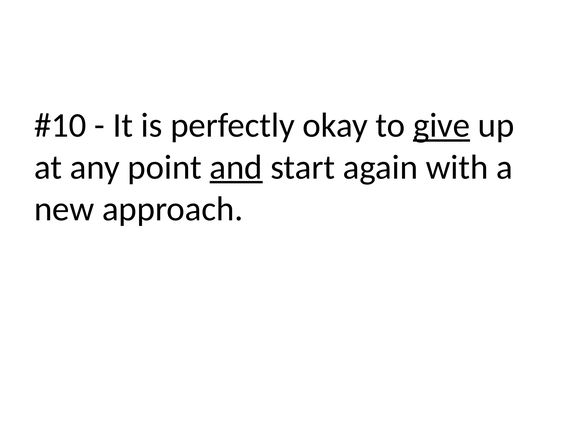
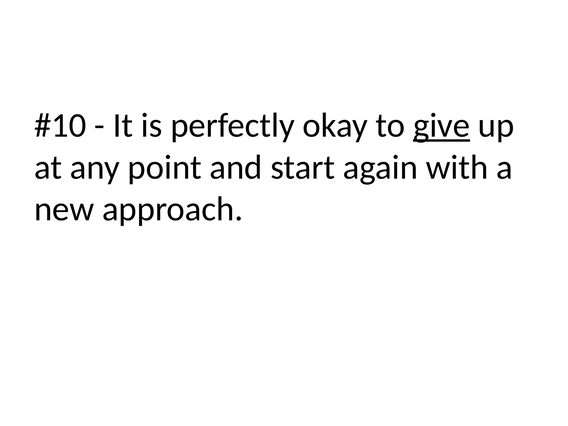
and underline: present -> none (236, 167)
